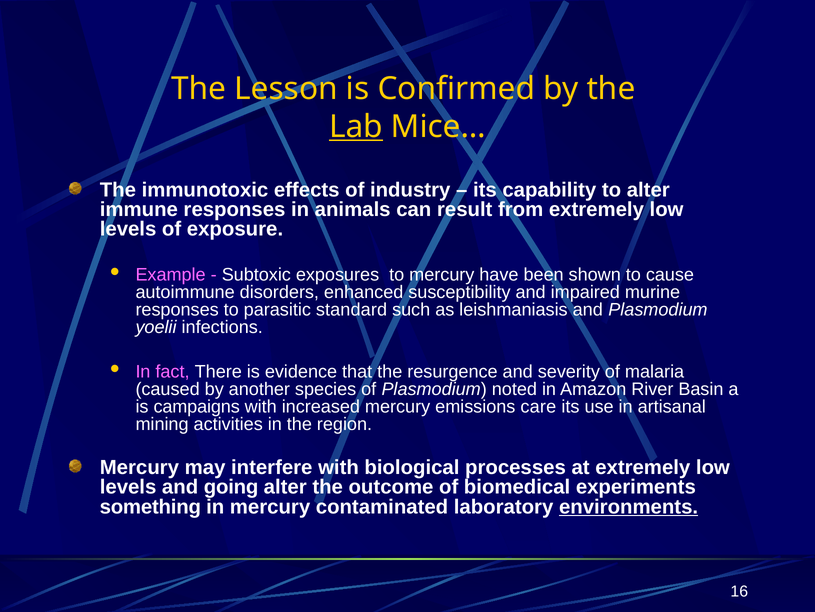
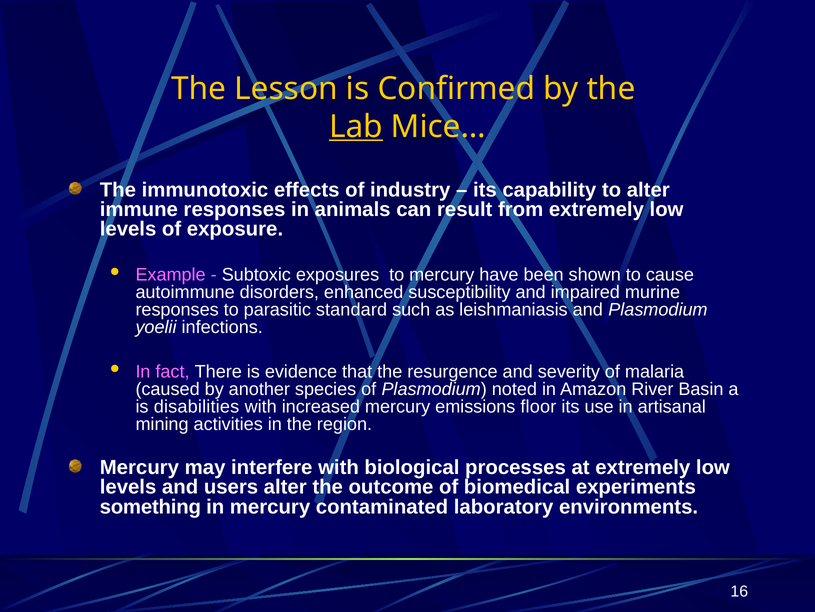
campaigns: campaigns -> disabilities (196, 406)
care: care -> floor (538, 406)
going: going -> users (231, 487)
environments underline: present -> none (629, 506)
